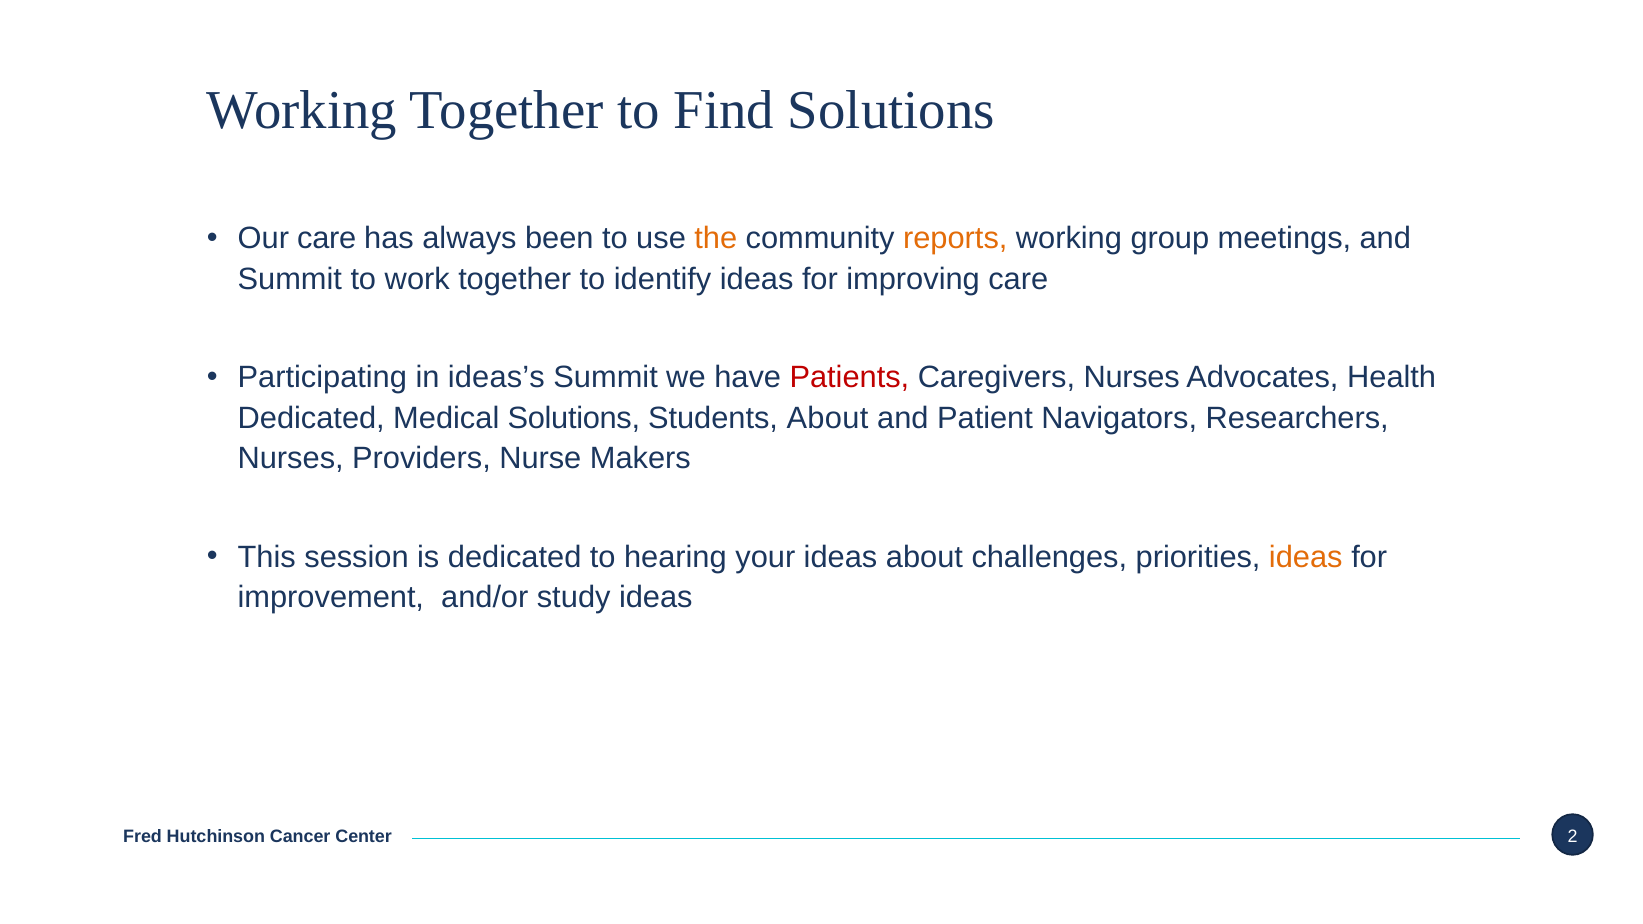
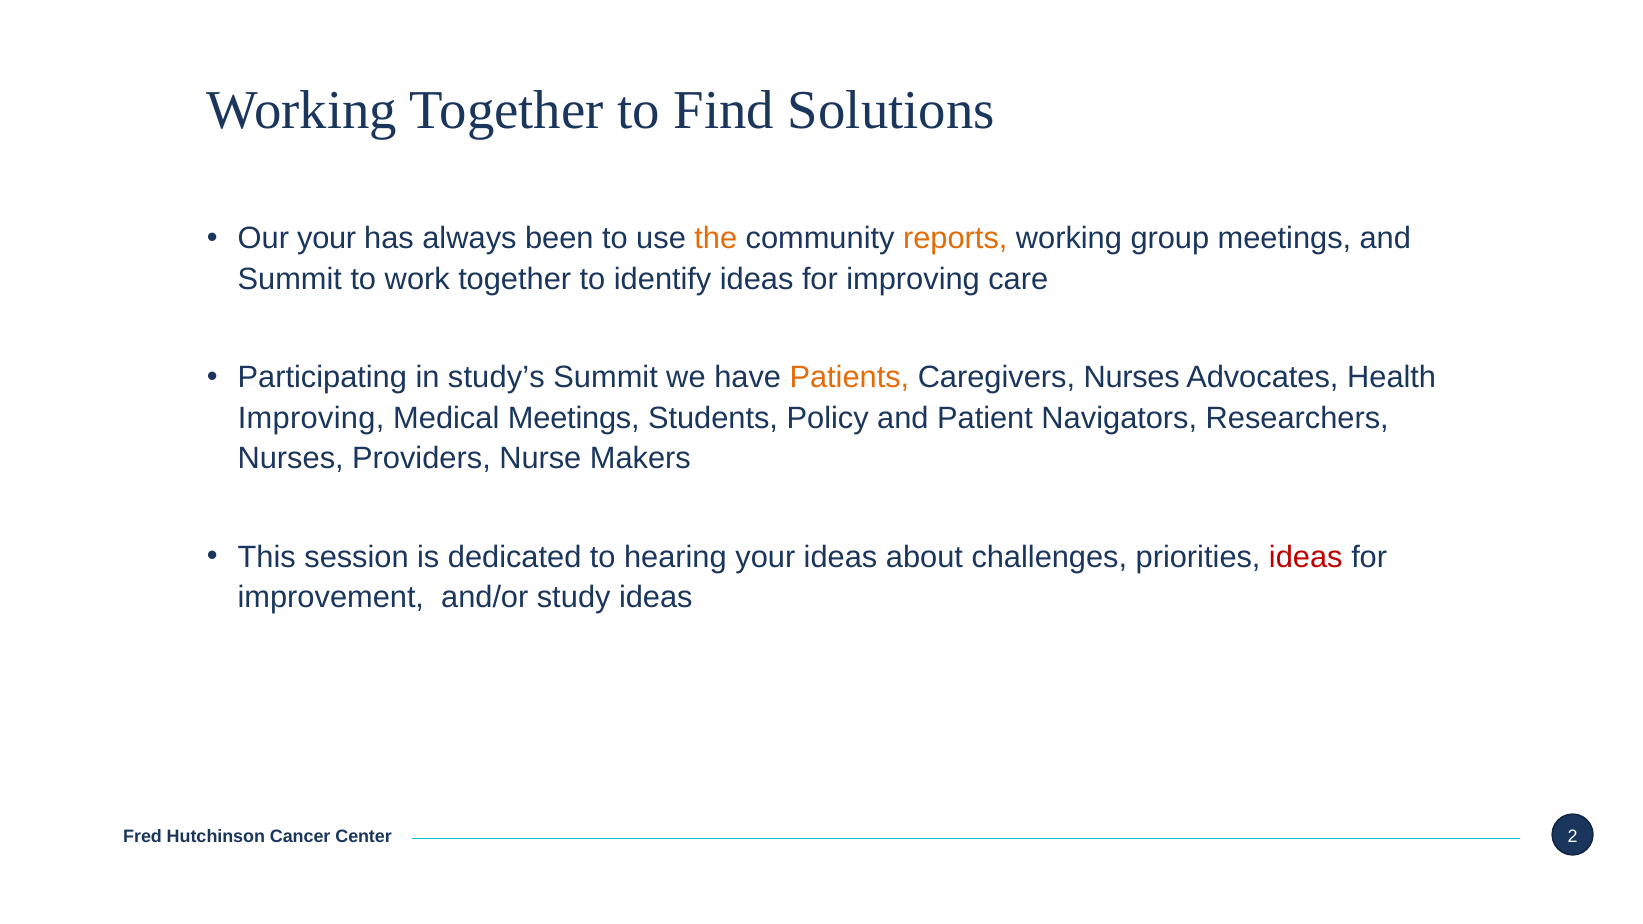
Our care: care -> your (327, 239)
ideas’s: ideas’s -> study’s (496, 378)
Patients colour: red -> orange (849, 378)
Dedicated: Dedicated -> Improving (311, 418)
Medical Solutions: Solutions -> Meetings (574, 418)
Students About: About -> Policy (828, 418)
ideas colour: orange -> red (1306, 557)
